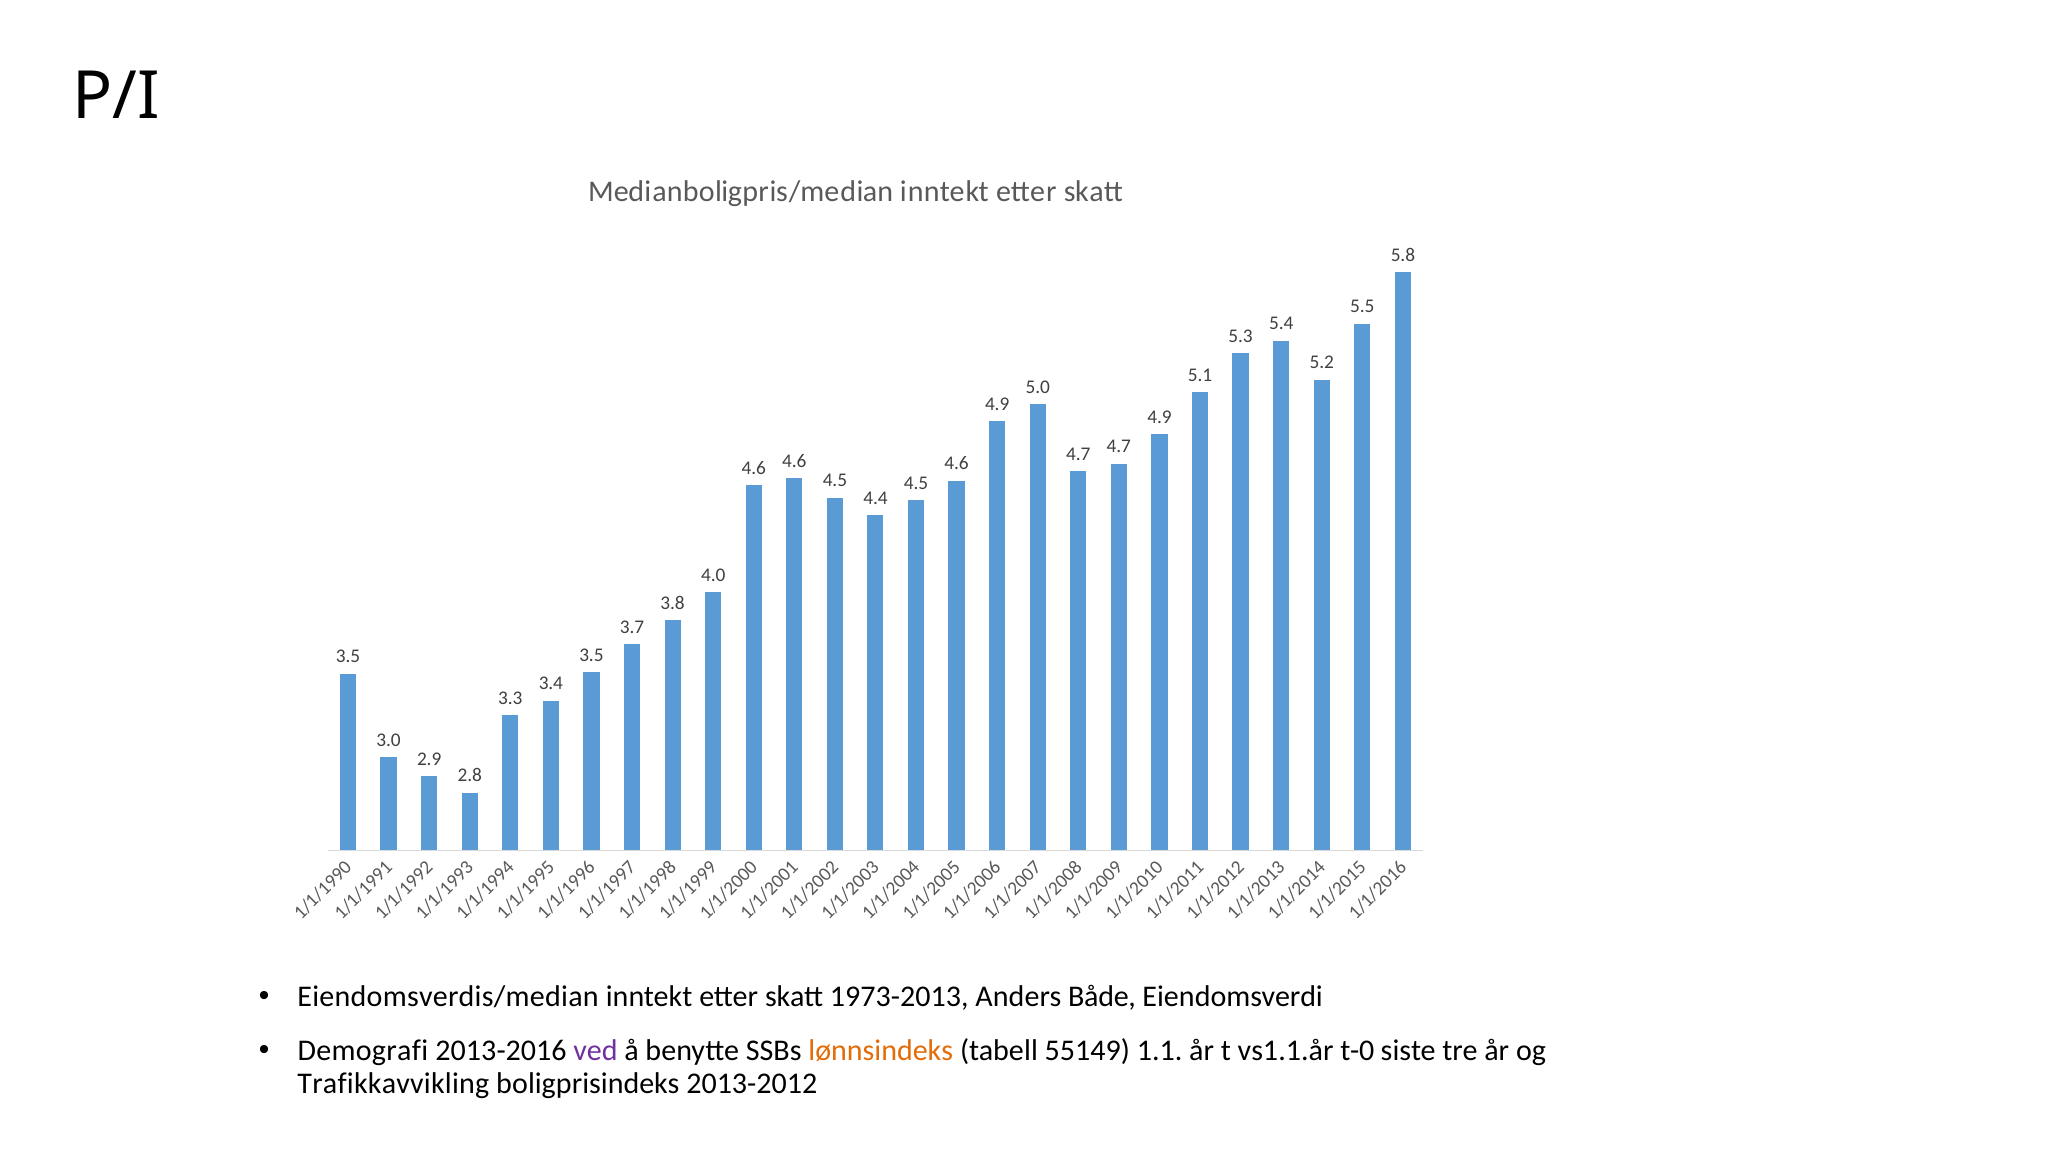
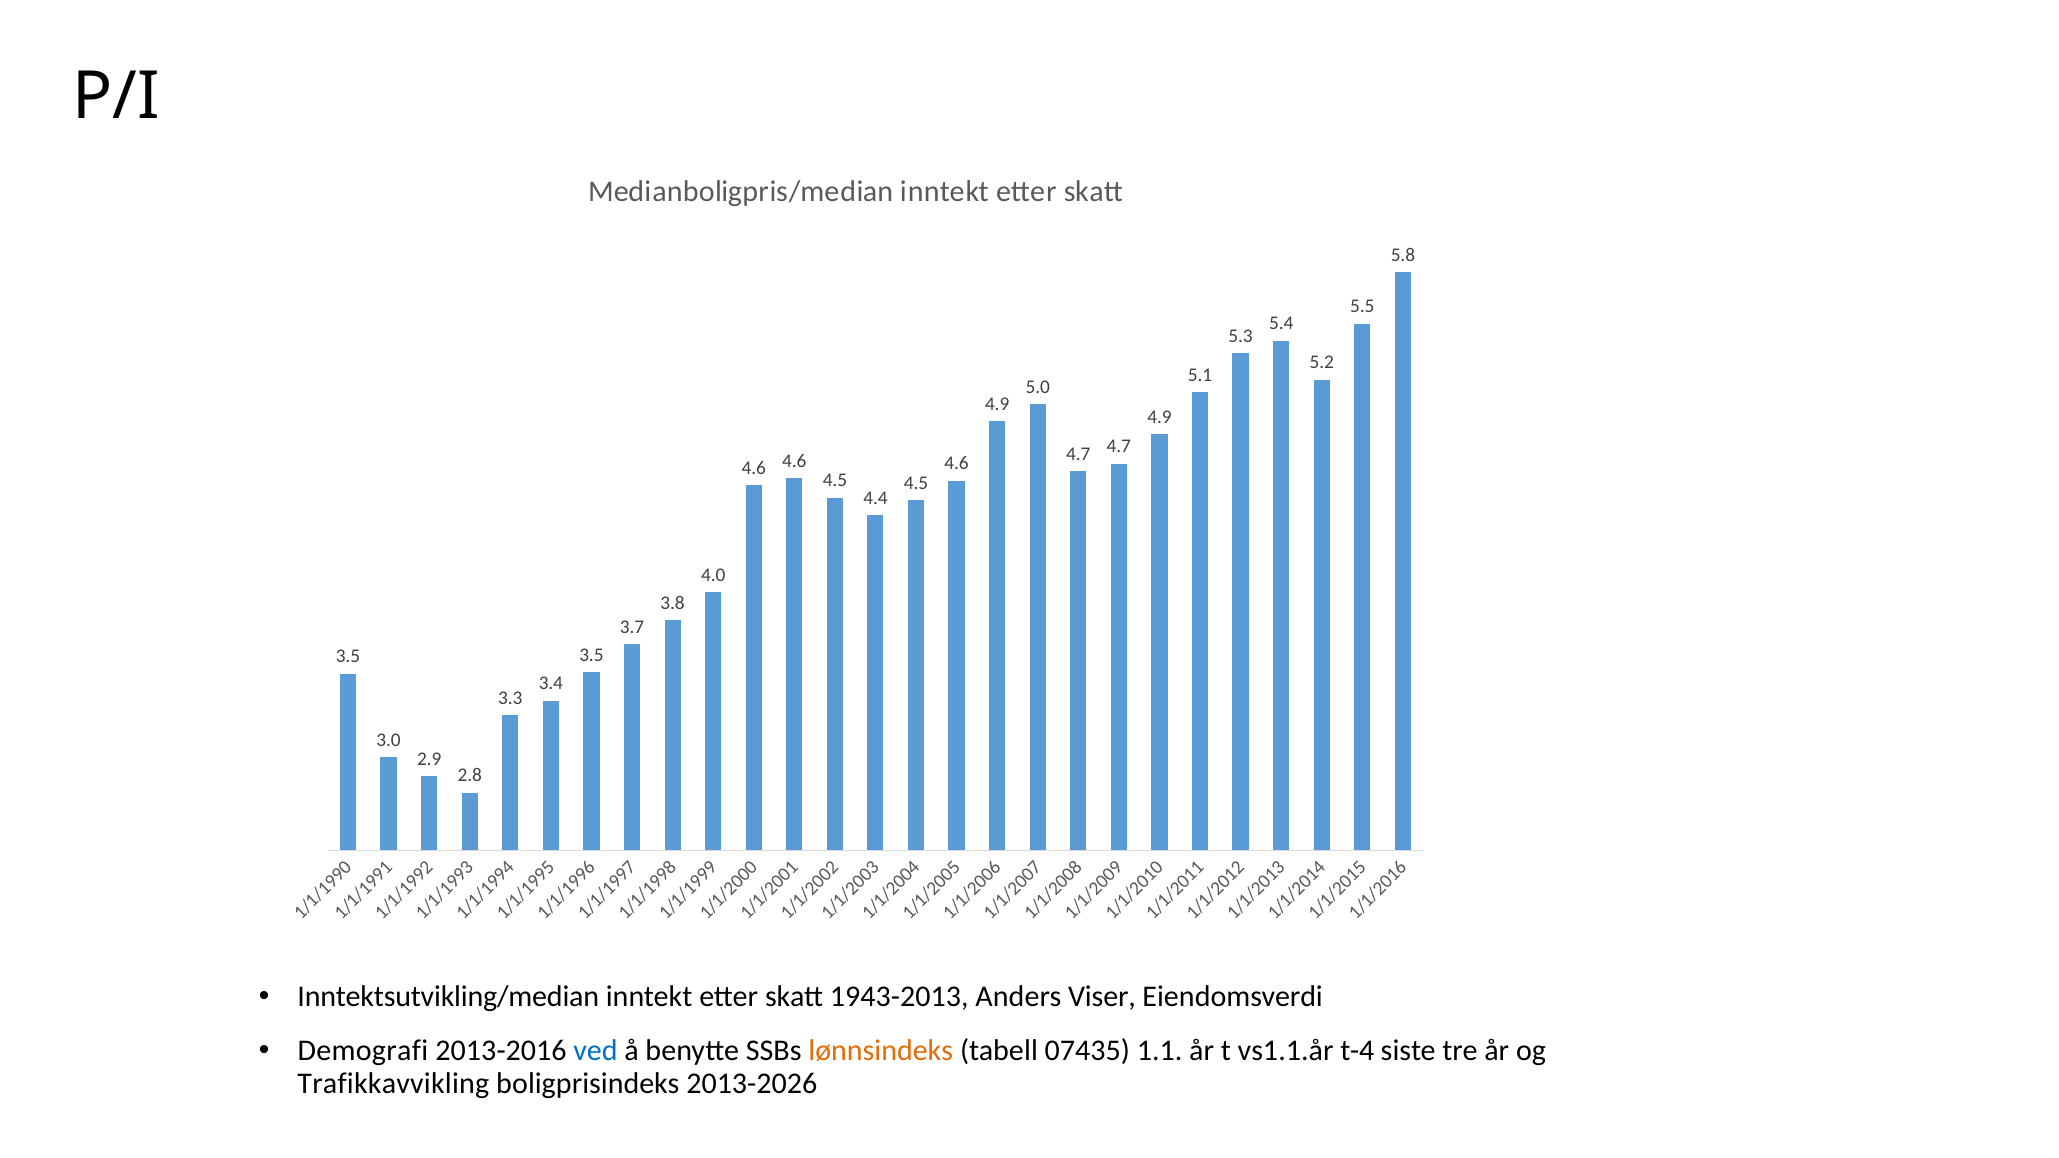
Eiendomsverdis/median: Eiendomsverdis/median -> Inntektsutvikling/median (448, 997)
1973-2013: 1973-2013 -> 1943-2013 (899, 997)
Både: Både -> Viser (1102, 997)
ved colour: purple -> blue (595, 1051)
55149: 55149 -> 07435 (1087, 1051)
t-0: t-0 -> t-4 (1357, 1051)
2013-2012: 2013-2012 -> 2013-2026 (752, 1084)
